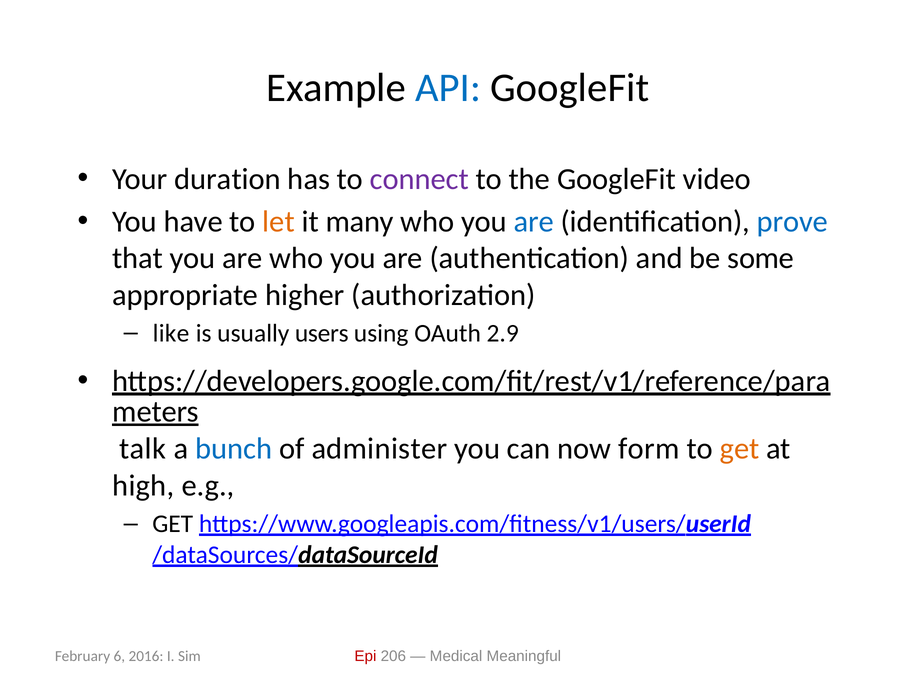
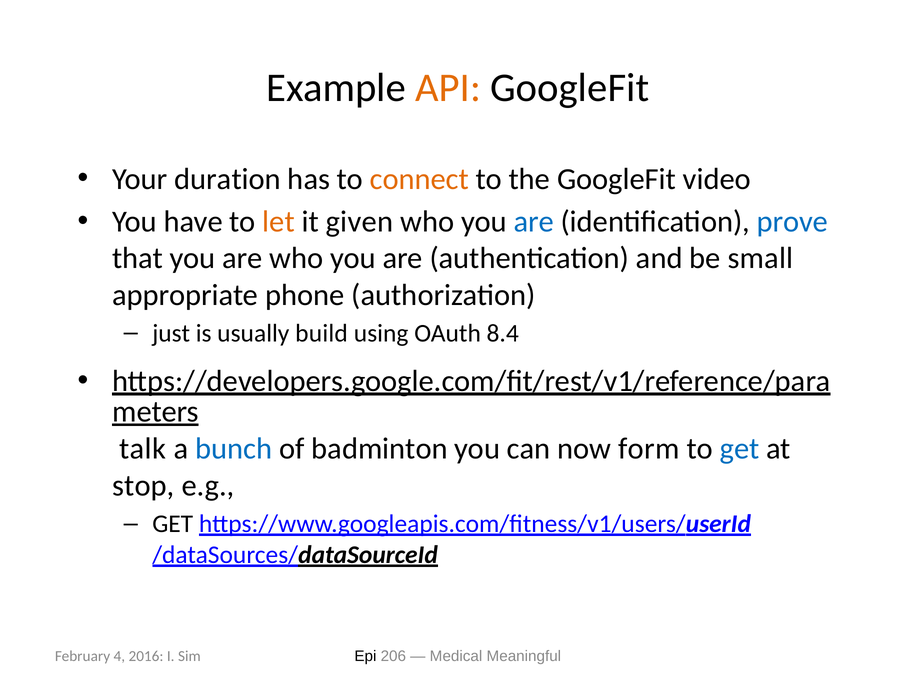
API colour: blue -> orange (448, 88)
connect colour: purple -> orange (419, 179)
many: many -> given (359, 222)
some: some -> small (761, 258)
higher: higher -> phone (305, 295)
like: like -> just (171, 333)
users: users -> build (322, 333)
2.9: 2.9 -> 8.4 (503, 333)
administer: administer -> badminton (380, 449)
get colour: orange -> blue (740, 449)
high: high -> stop (143, 485)
6: 6 -> 4 (119, 656)
Epi colour: red -> black (365, 656)
